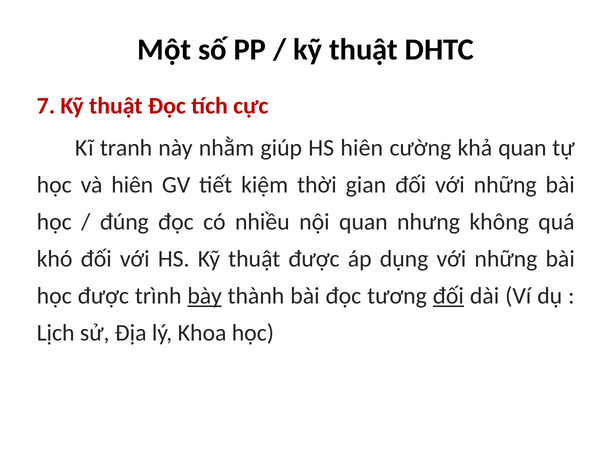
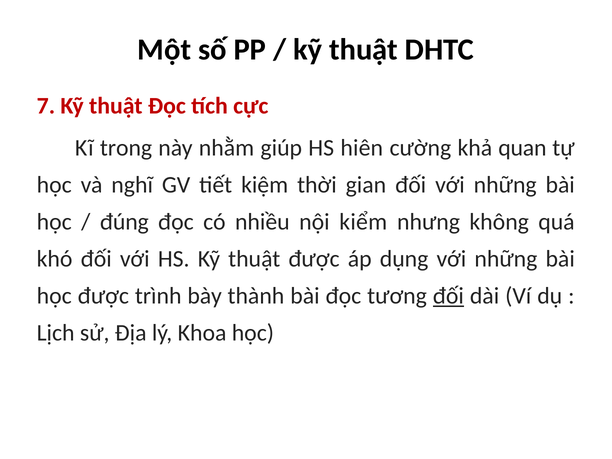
tranh: tranh -> trong (126, 148)
và hiên: hiên -> nghĩ (132, 185)
nội quan: quan -> kiểm (363, 222)
bày underline: present -> none (205, 296)
